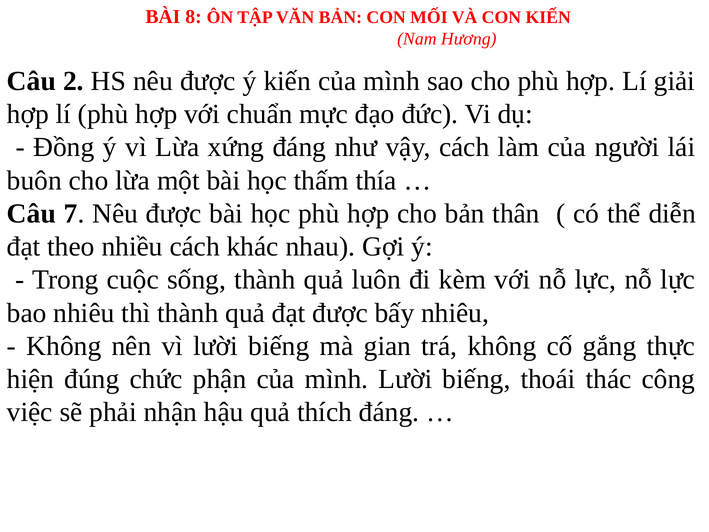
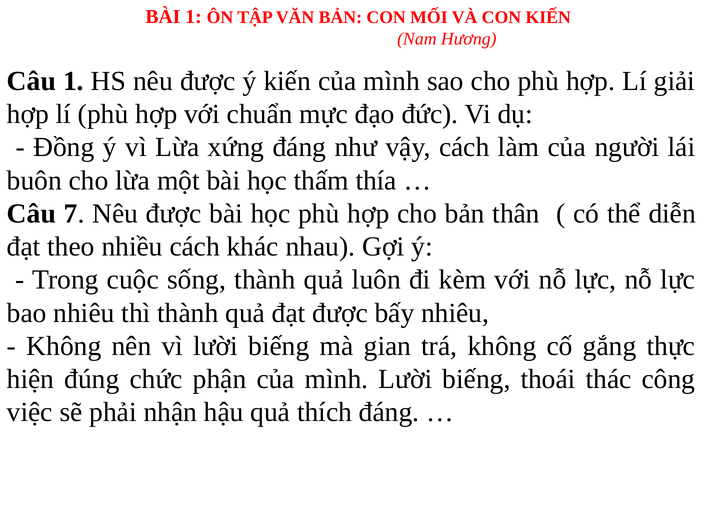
BÀI 8: 8 -> 1 (194, 17)
Câu 2: 2 -> 1 (73, 81)
